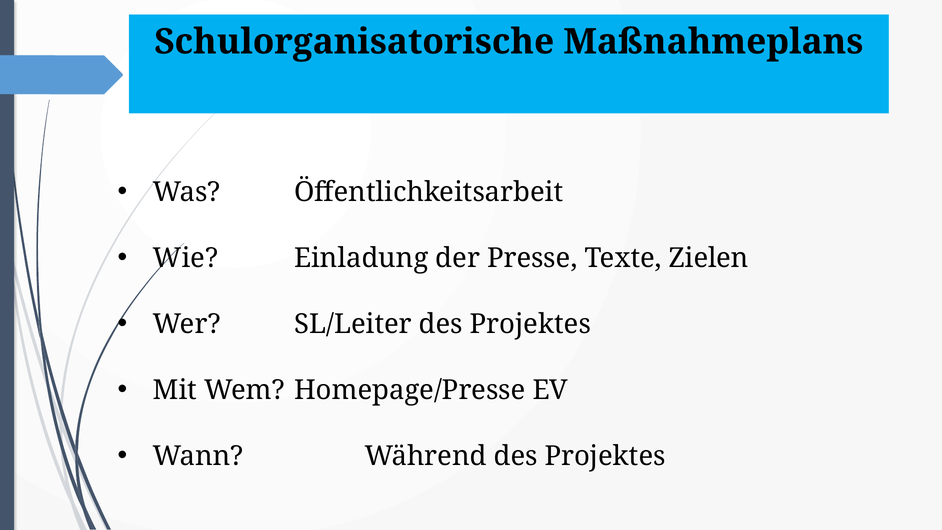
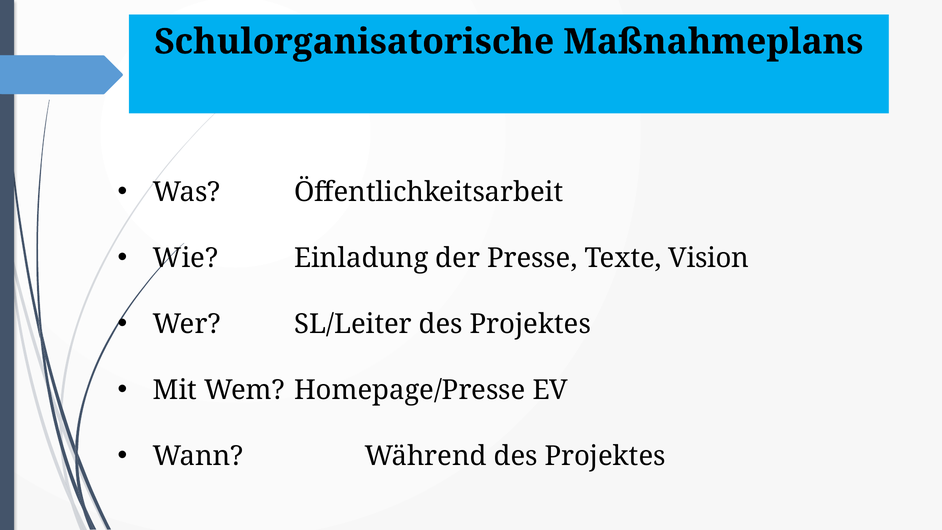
Zielen: Zielen -> Vision (709, 258)
